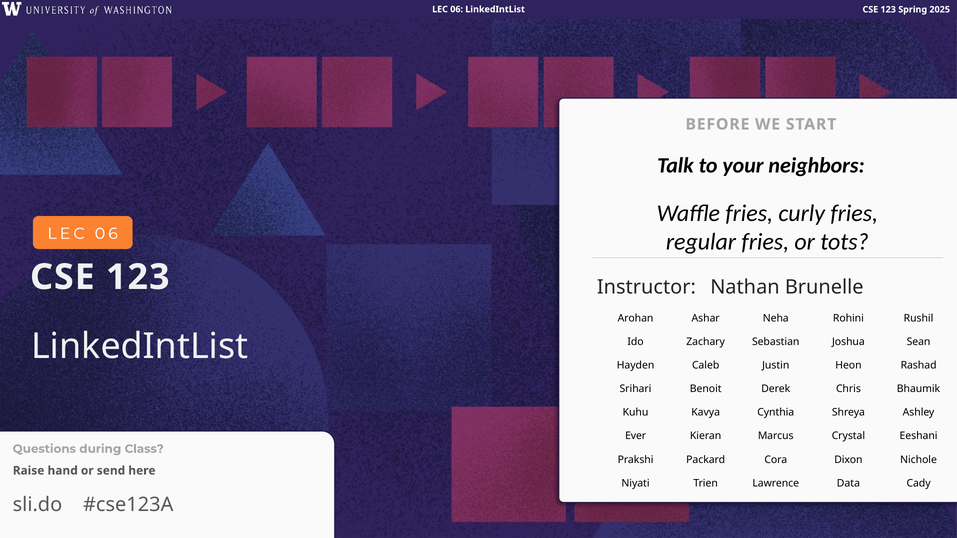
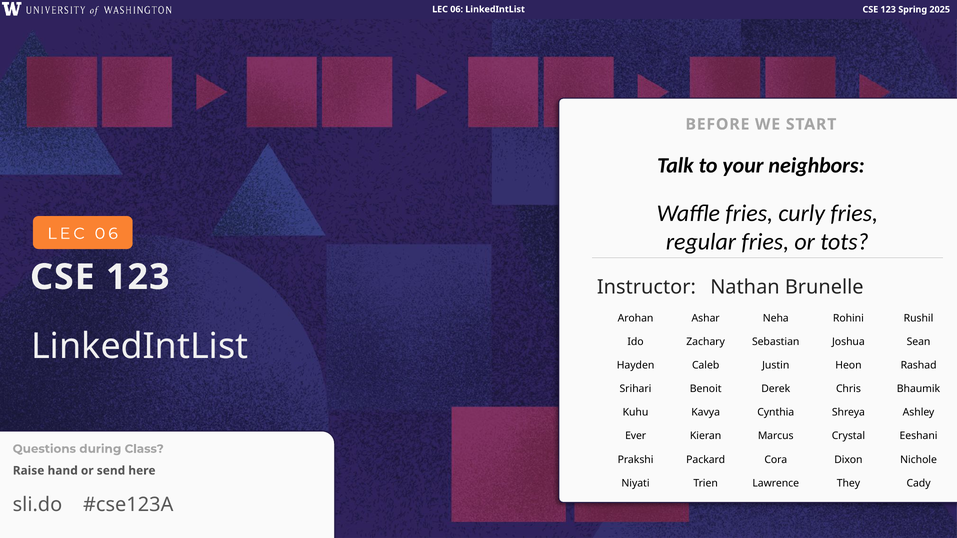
Data: Data -> They (848, 483)
